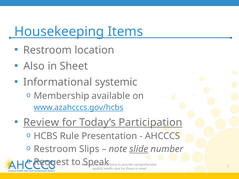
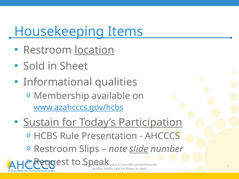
location underline: none -> present (94, 50)
Also: Also -> Sold (34, 66)
systemic: systemic -> qualities (116, 82)
Review: Review -> Sustain (41, 123)
